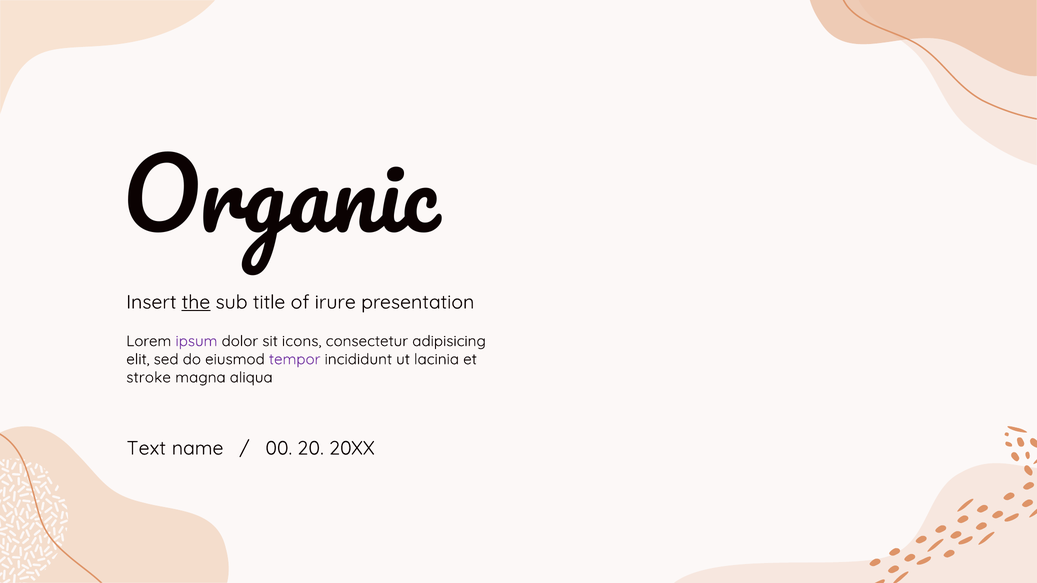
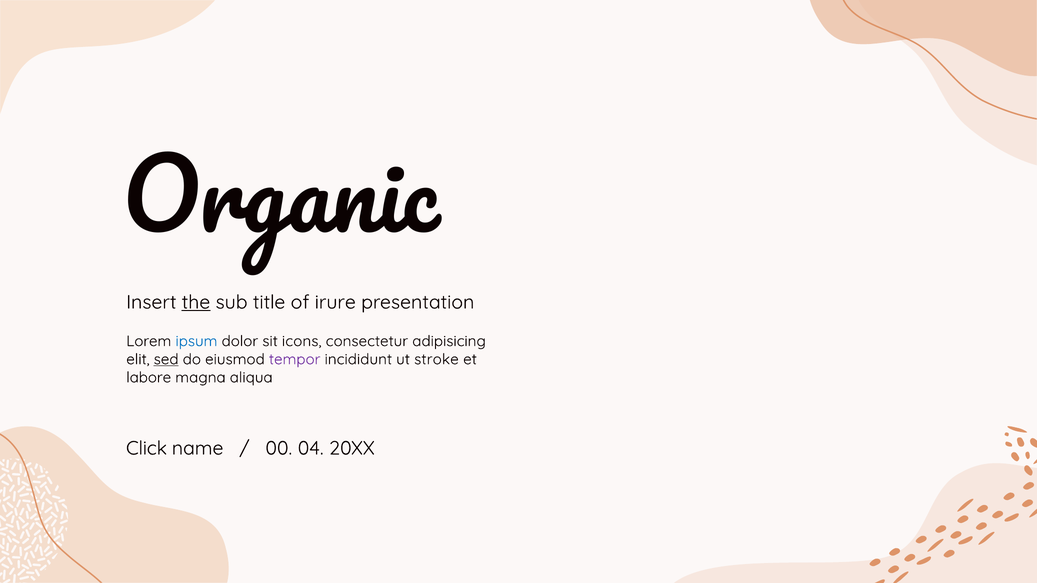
ipsum colour: purple -> blue (196, 341)
sed underline: none -> present (166, 359)
lacinia: lacinia -> stroke (436, 359)
stroke: stroke -> labore (149, 378)
Text: Text -> Click (146, 448)
20: 20 -> 04 (311, 448)
